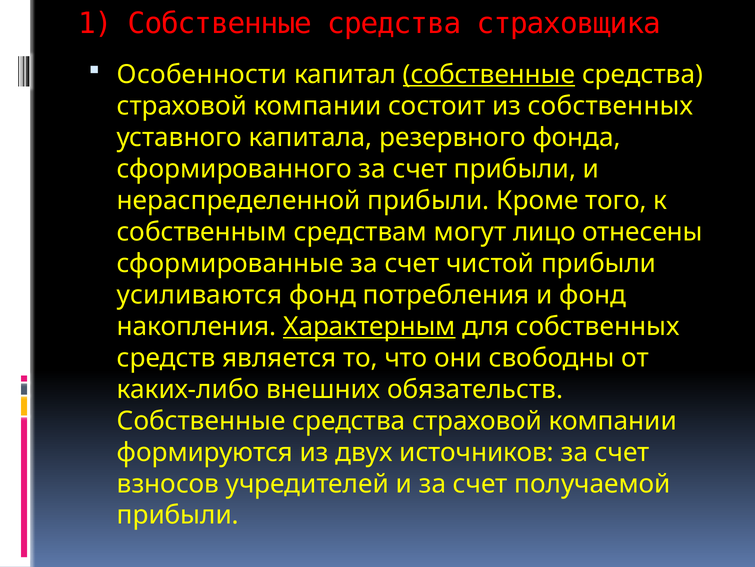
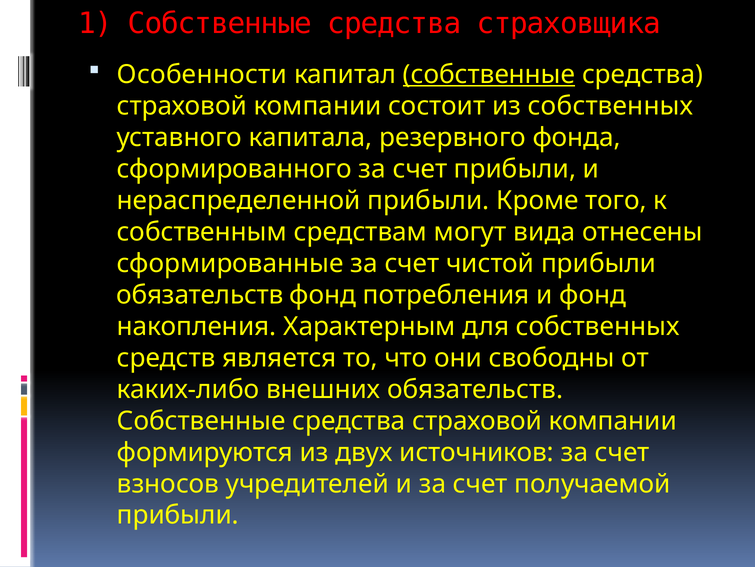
лицо: лицо -> вида (544, 232)
усиливаются: усиливаются -> обязательств (200, 295)
Характерным underline: present -> none (369, 326)
